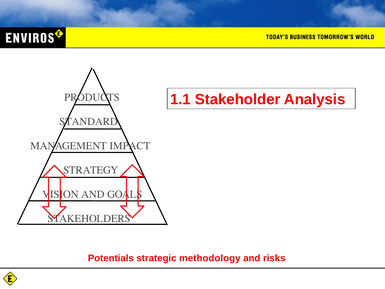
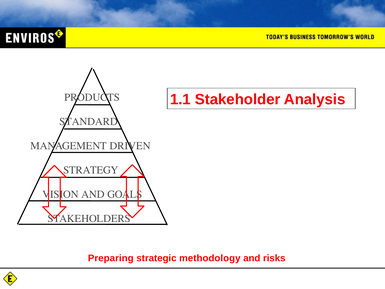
IMPACT: IMPACT -> DRIVEN (130, 146)
Potentials: Potentials -> Preparing (111, 258)
